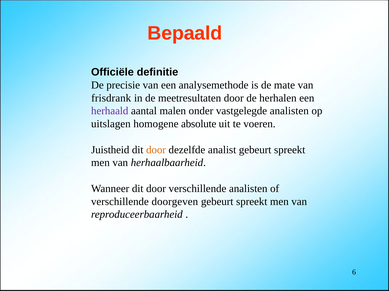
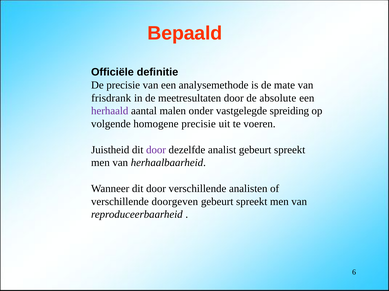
herhalen: herhalen -> absolute (278, 98)
vastgelegde analisten: analisten -> spreiding (289, 111)
uitslagen: uitslagen -> volgende (111, 124)
homogene absolute: absolute -> precisie (199, 124)
door colour: orange -> purple (156, 150)
